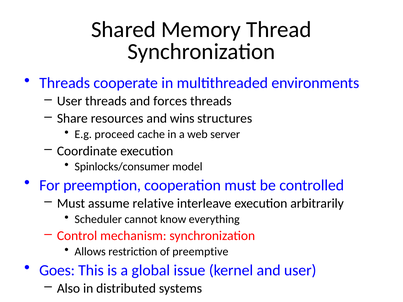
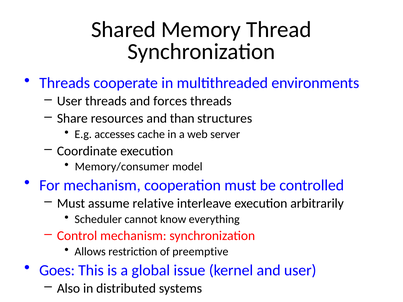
wins: wins -> than (182, 119)
proceed: proceed -> accesses (115, 134)
Spinlocks/consumer: Spinlocks/consumer -> Memory/consumer (122, 167)
For preemption: preemption -> mechanism (102, 185)
